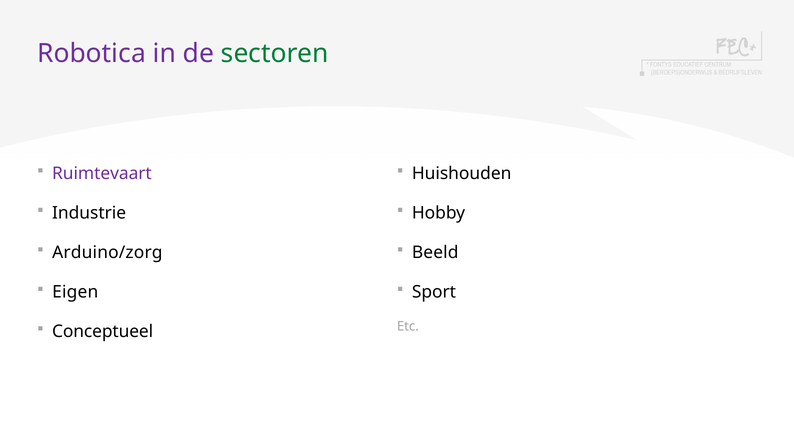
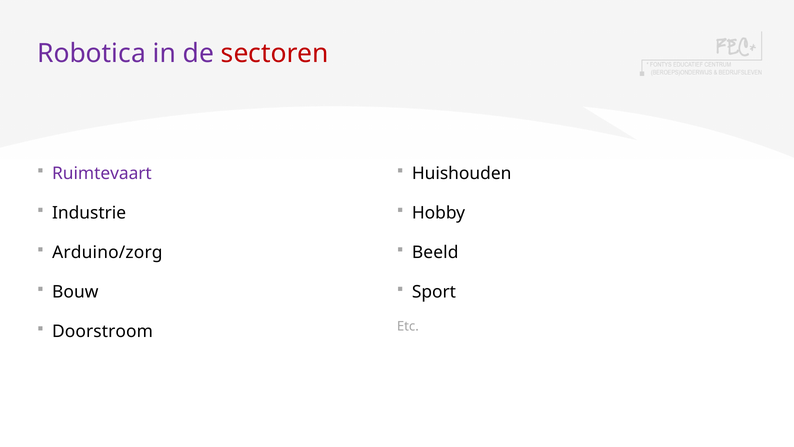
sectoren colour: green -> red (275, 53)
Eigen: Eigen -> Bouw (75, 292)
Conceptueel: Conceptueel -> Doorstroom (103, 331)
